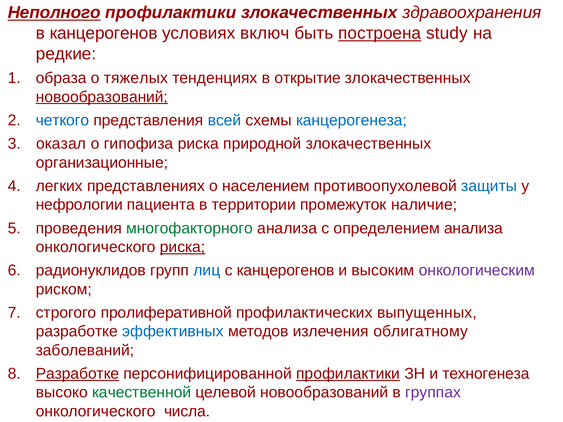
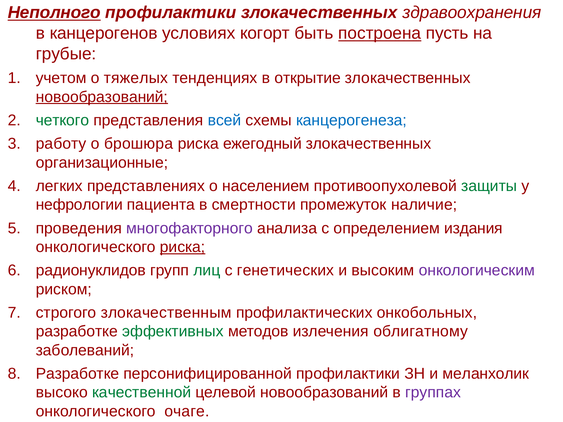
включ: включ -> когорт (265, 33)
study: study -> пусть (447, 33)
редкие: редкие -> грубые (66, 54)
образа: образа -> учетом (61, 78)
четкого colour: blue -> green (63, 120)
оказал: оказал -> работу (61, 144)
гипофиза: гипофиза -> брошюра (139, 144)
природной: природной -> ежегодный (262, 144)
защиты colour: blue -> green (489, 186)
территории: территории -> смертности (254, 205)
многофакторного colour: green -> purple (190, 228)
определением анализа: анализа -> издания (473, 228)
лиц colour: blue -> green (207, 271)
с канцерогенов: канцерогенов -> генетических (285, 271)
пролиферативной: пролиферативной -> злокачественным (166, 313)
выпущенных: выпущенных -> онкобольных (427, 313)
эффективных colour: blue -> green (173, 332)
Разработке underline: present -> none (78, 374)
профилактики underline: present -> none (348, 374)
техногенеза: техногенеза -> меланхолик (486, 374)
числа: числа -> очаге (187, 411)
